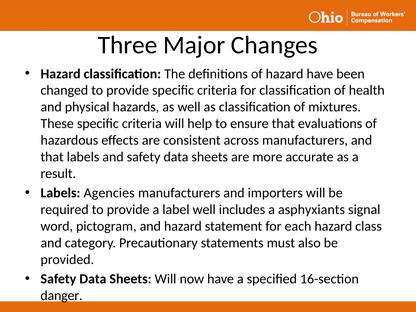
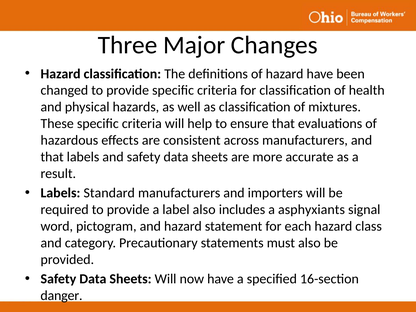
Agencies: Agencies -> Standard (109, 193)
label well: well -> also (204, 210)
